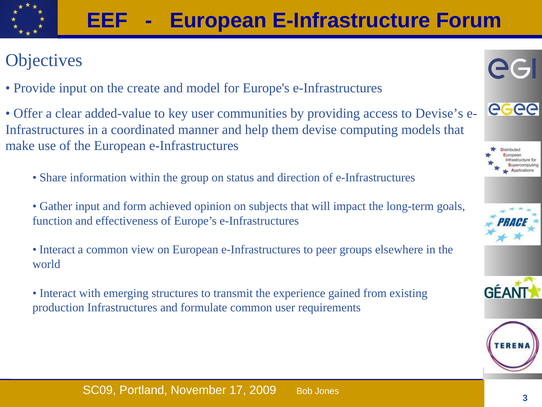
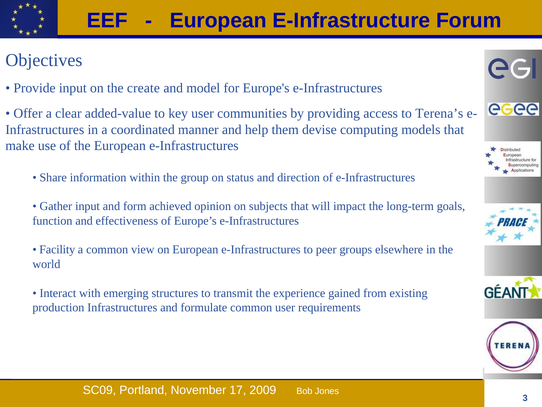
Devise’s: Devise’s -> Terena’s (439, 113)
Interact: Interact -> Facility (57, 249)
